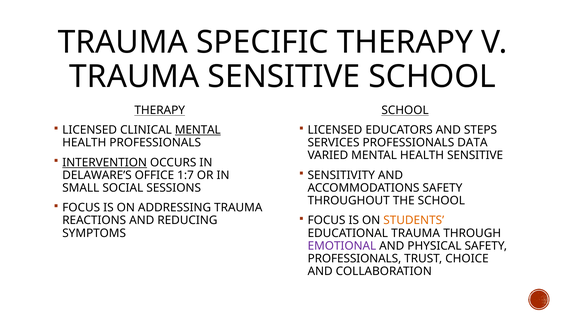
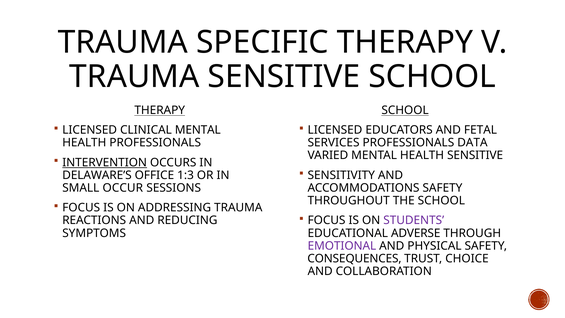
MENTAL underline: present -> none (198, 130)
STEPS: STEPS -> FETAL (480, 130)
1:7: 1:7 -> 1:3 (186, 175)
SOCIAL: SOCIAL -> OCCUR (123, 188)
STUDENTS colour: orange -> purple (414, 220)
EDUCATIONAL TRAUMA: TRAUMA -> ADVERSE (416, 233)
PROFESSIONALS: PROFESSIONALS -> CONSEQUENCES (354, 258)
